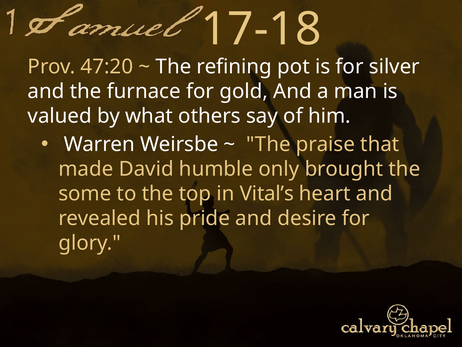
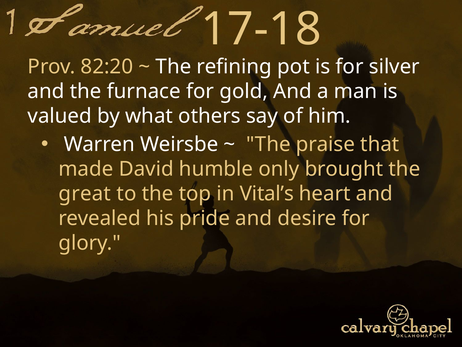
47:20: 47:20 -> 82:20 (107, 67)
some: some -> great (85, 193)
